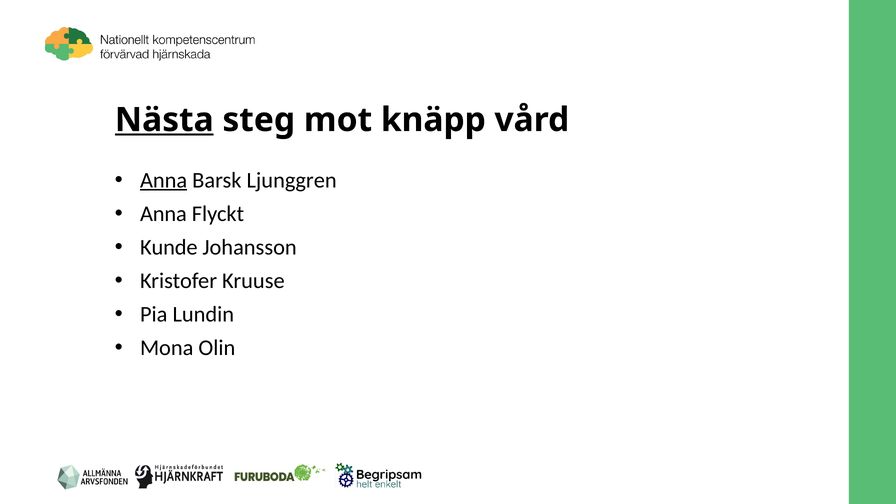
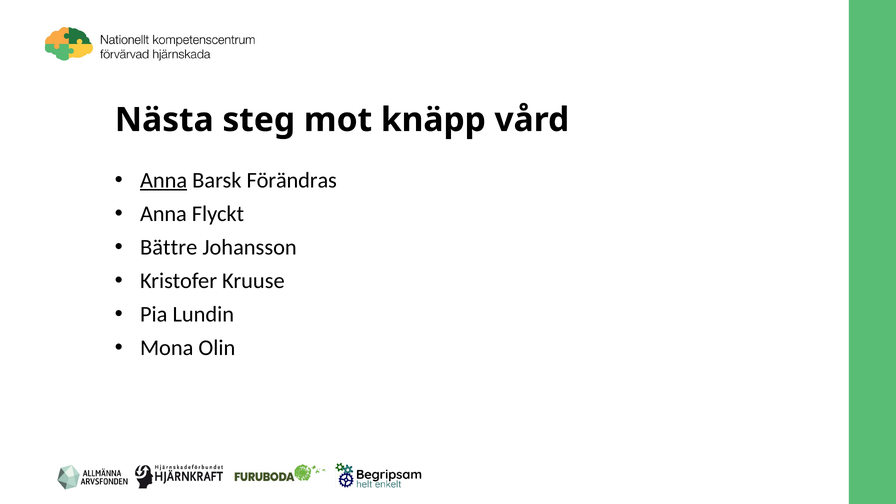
Nästa underline: present -> none (164, 120)
Ljunggren: Ljunggren -> Förändras (292, 180)
Kunde: Kunde -> Bättre (169, 247)
